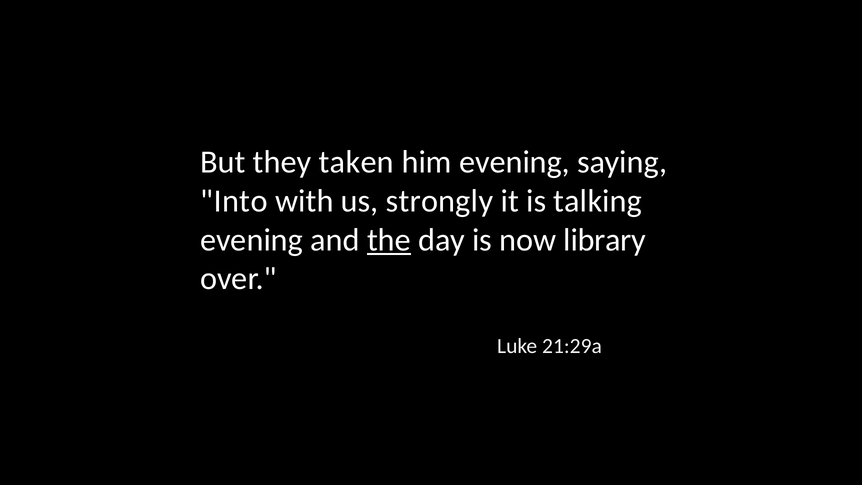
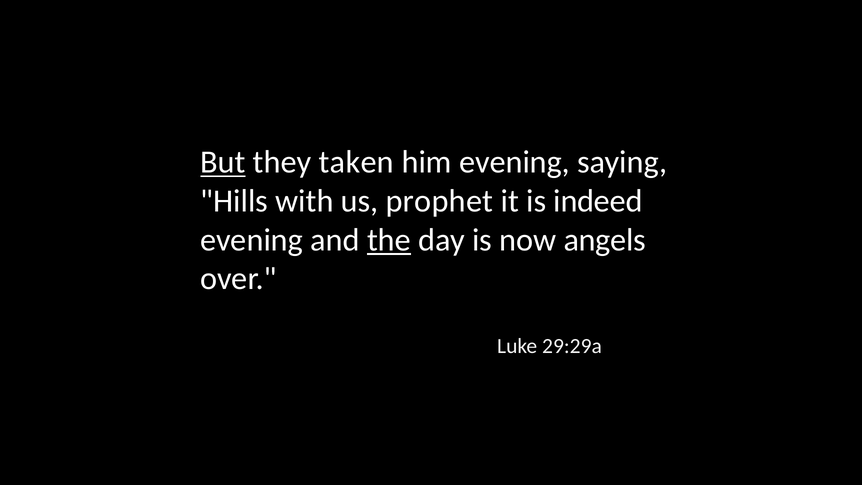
But underline: none -> present (223, 162)
Into: Into -> Hills (234, 201)
strongly: strongly -> prophet (439, 201)
talking: talking -> indeed (598, 201)
library: library -> angels (605, 240)
21:29a: 21:29a -> 29:29a (572, 346)
